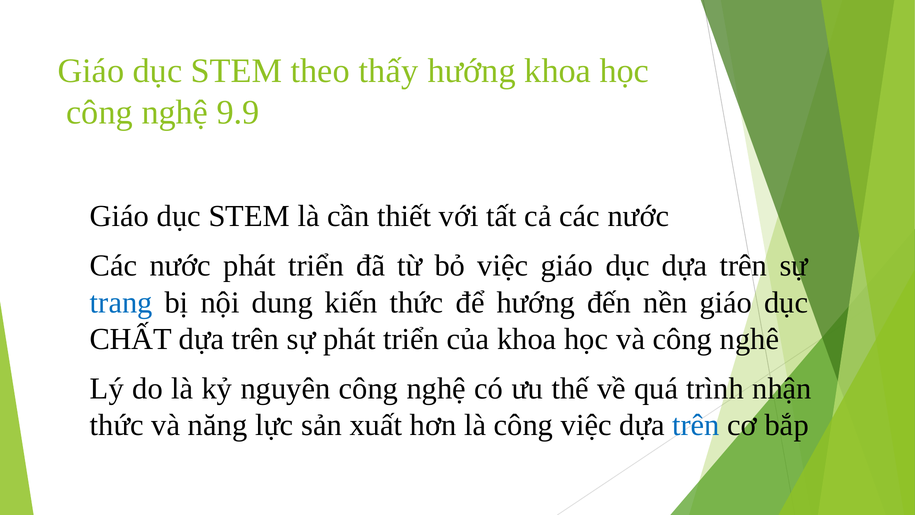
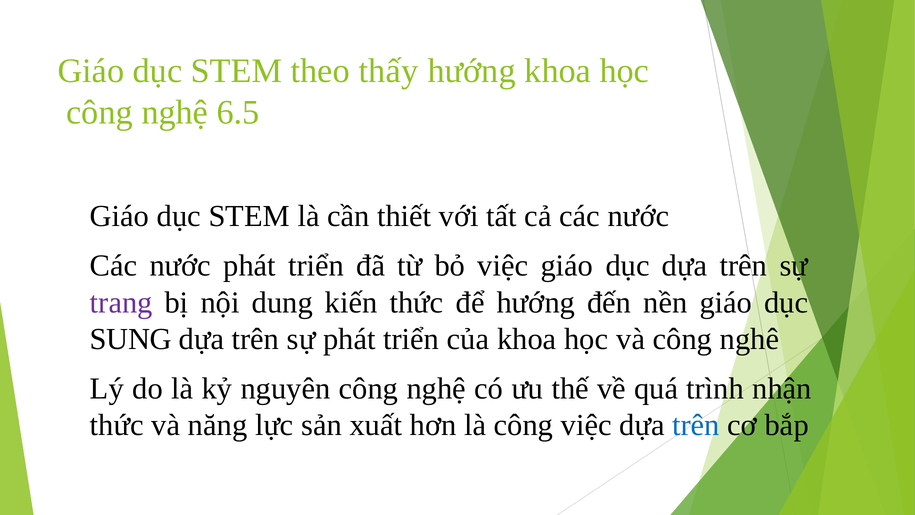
9.9: 9.9 -> 6.5 (238, 112)
trang colour: blue -> purple (121, 302)
CHẤT: CHẤT -> SUNG (131, 339)
